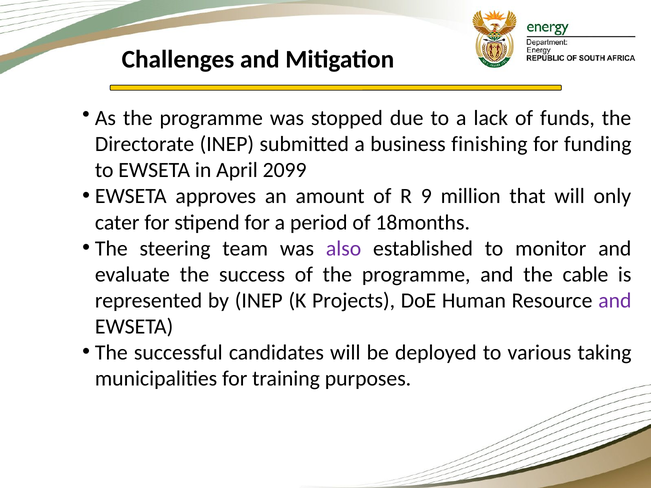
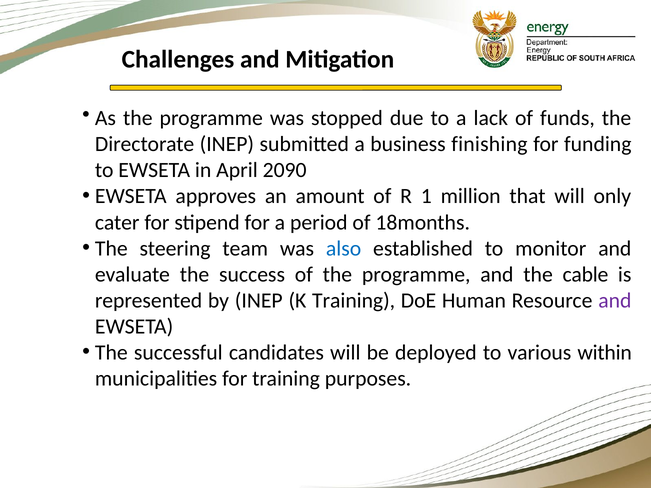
2099: 2099 -> 2090 (285, 170)
9: 9 -> 1 (426, 196)
also colour: purple -> blue (344, 249)
K Projects: Projects -> Training (354, 301)
taking: taking -> within (605, 353)
